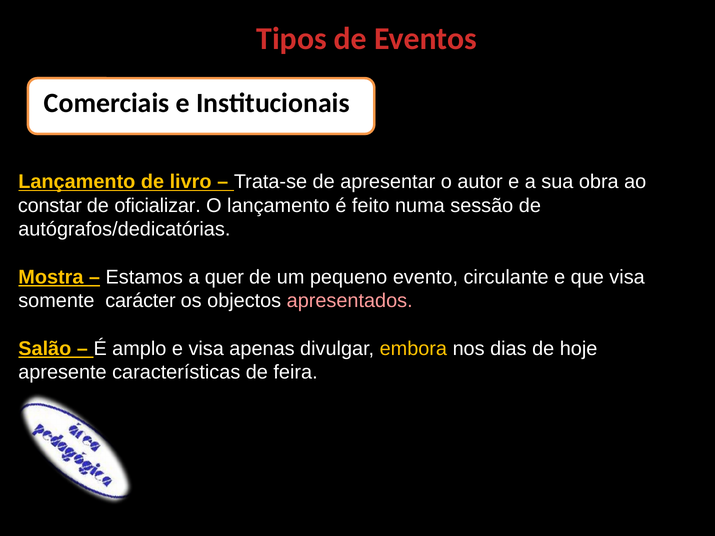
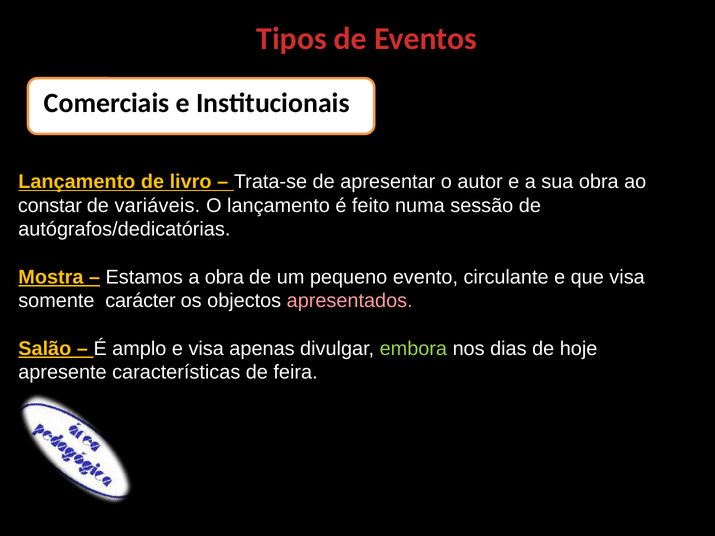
oficializar: oficializar -> variáveis (157, 206)
a quer: quer -> obra (224, 277)
embora colour: yellow -> light green (413, 349)
